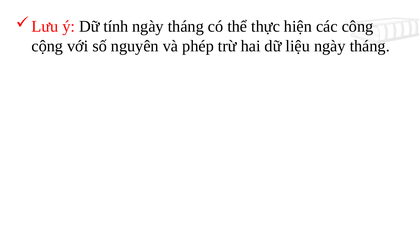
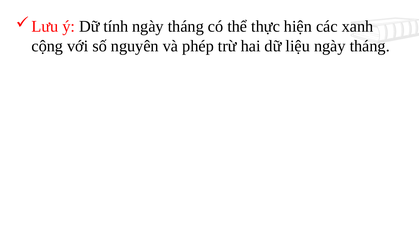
công: công -> xanh (358, 26)
